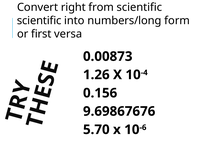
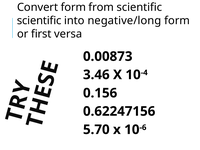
Convert right: right -> form (73, 7)
numbers/long: numbers/long -> negative/long (124, 21)
1.26: 1.26 -> 3.46 (96, 75)
9.69867676: 9.69867676 -> 0.62247156 (119, 111)
